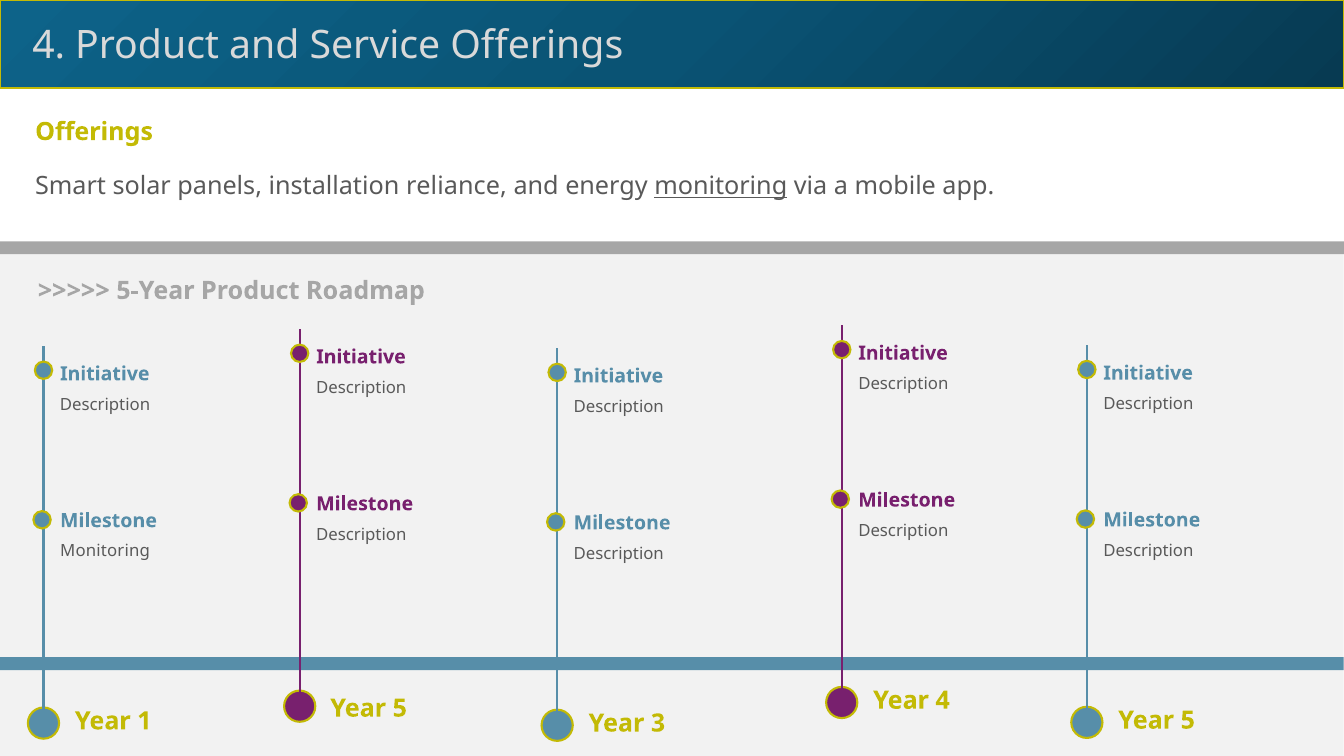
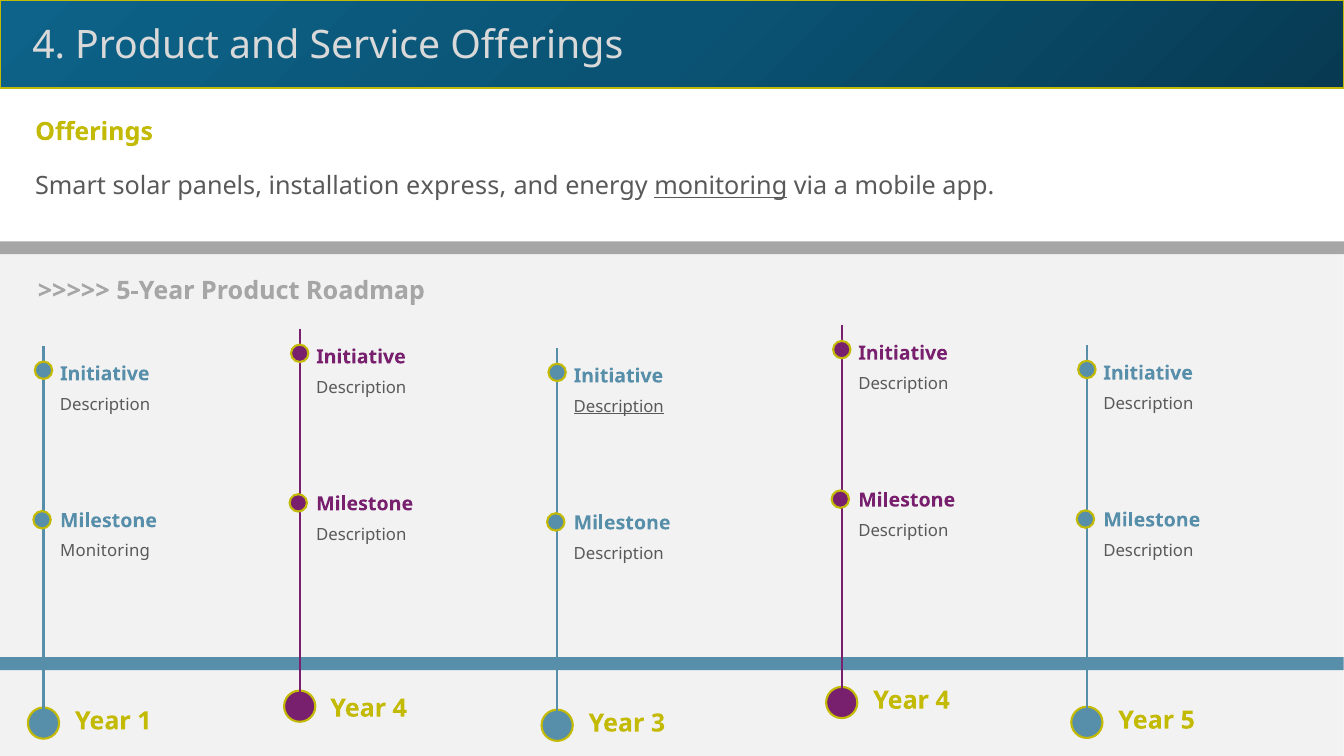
reliance: reliance -> express (456, 187)
Description underline: none -> present (619, 407)
5: 5 -> 4 (400, 708)
